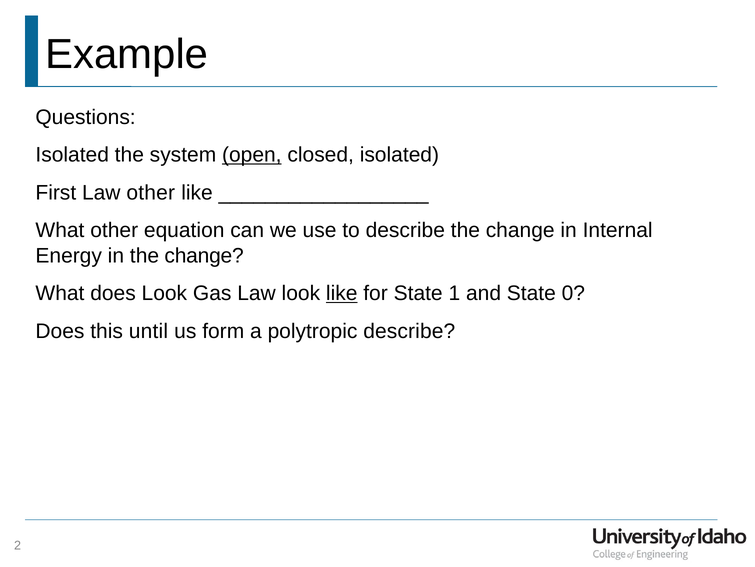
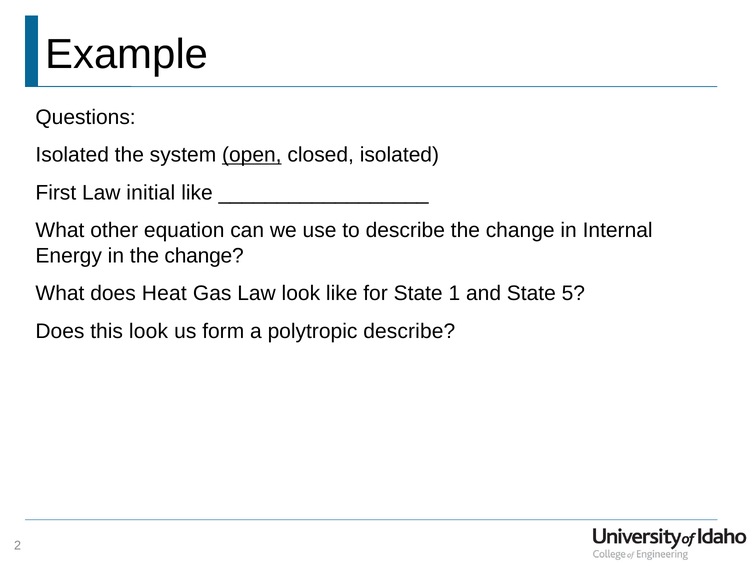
Law other: other -> initial (151, 192)
does Look: Look -> Heat (164, 293)
like underline: present -> none (342, 293)
0: 0 -> 5 (573, 293)
this until: until -> look (148, 331)
